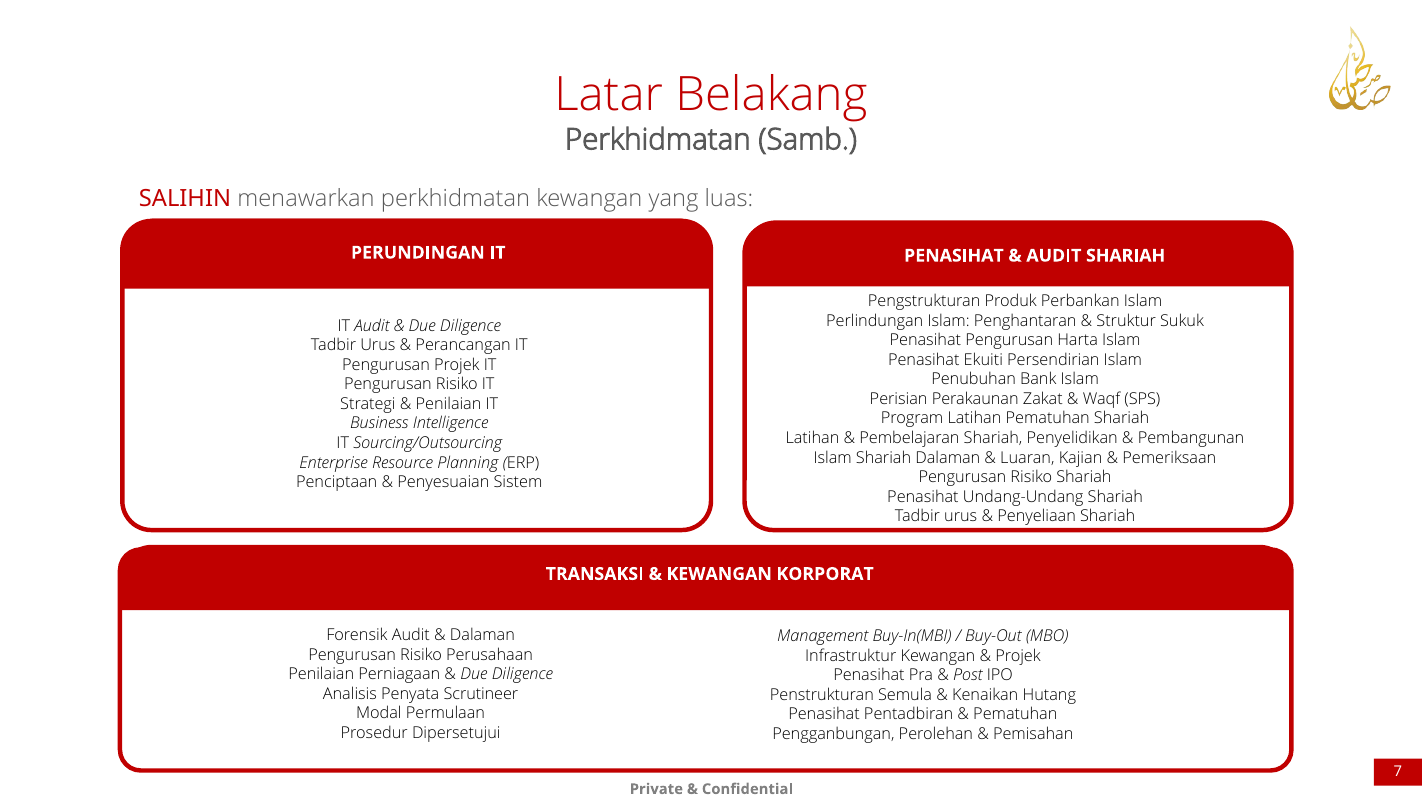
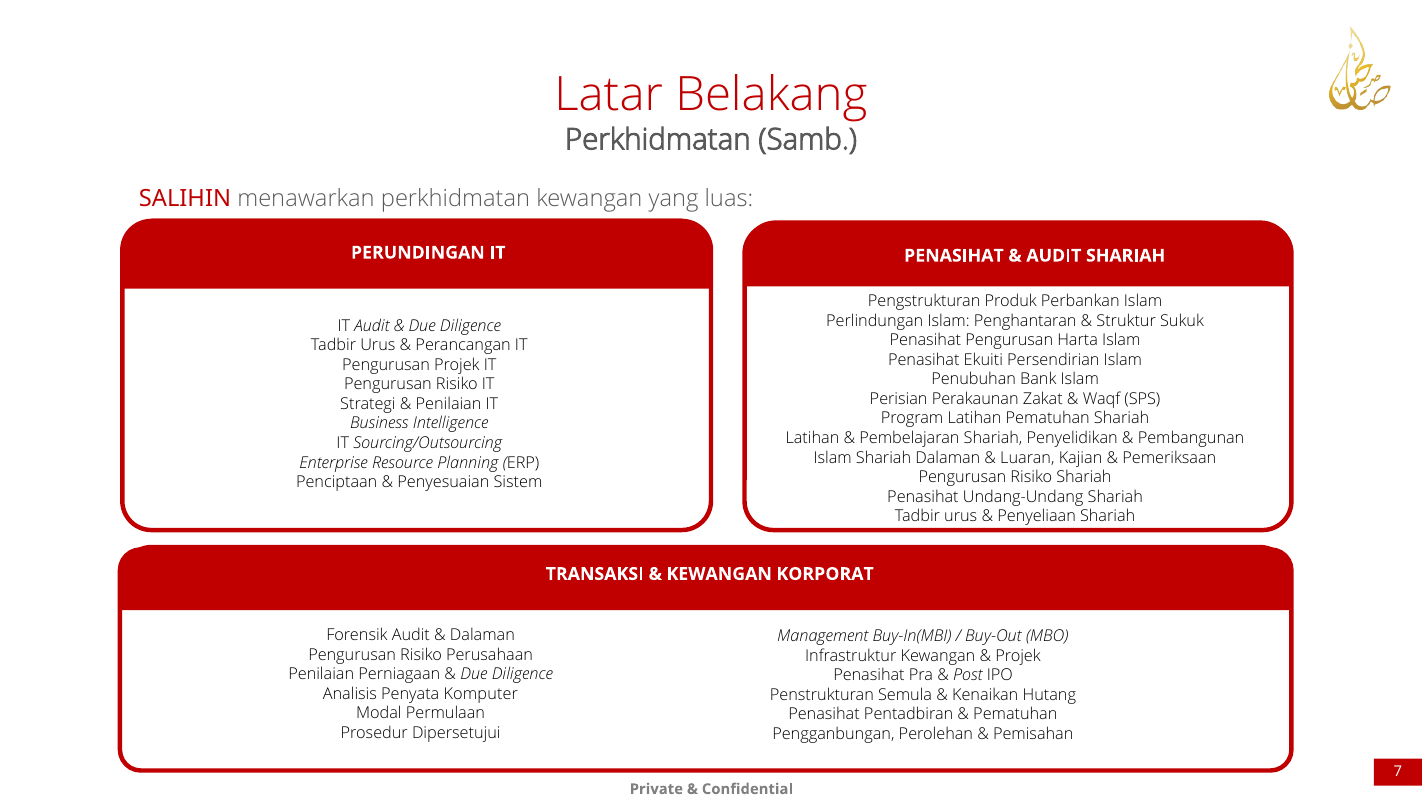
Scrutineer: Scrutineer -> Komputer (481, 694)
